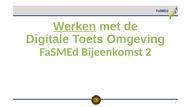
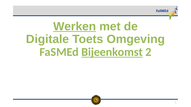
Bijeenkomst underline: none -> present (112, 52)
